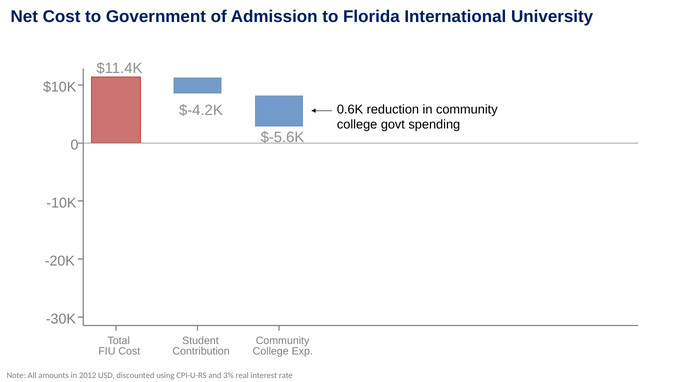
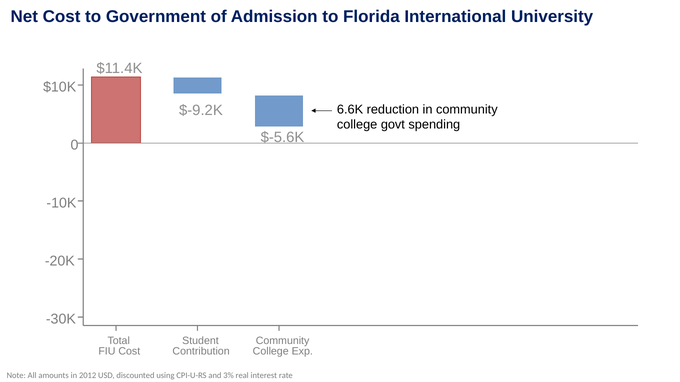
$-4.2K: $-4.2K -> $-9.2K (201, 110)
0.6K: 0.6K -> 6.6K (350, 110)
